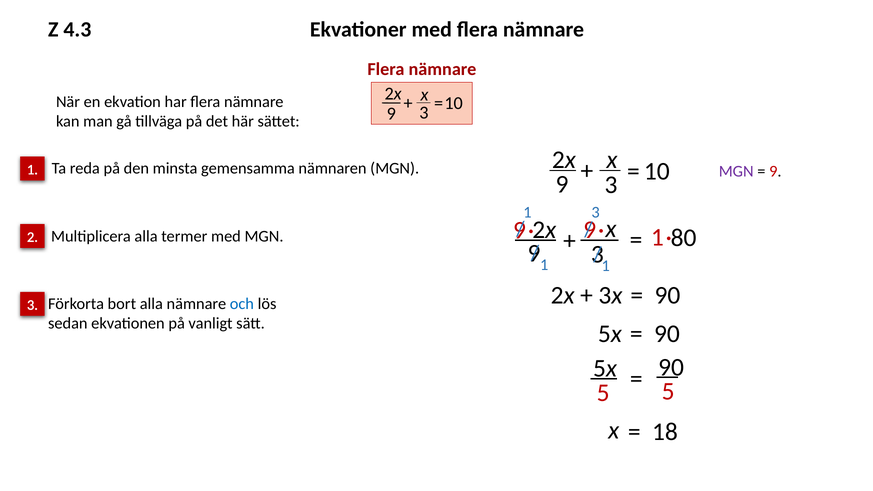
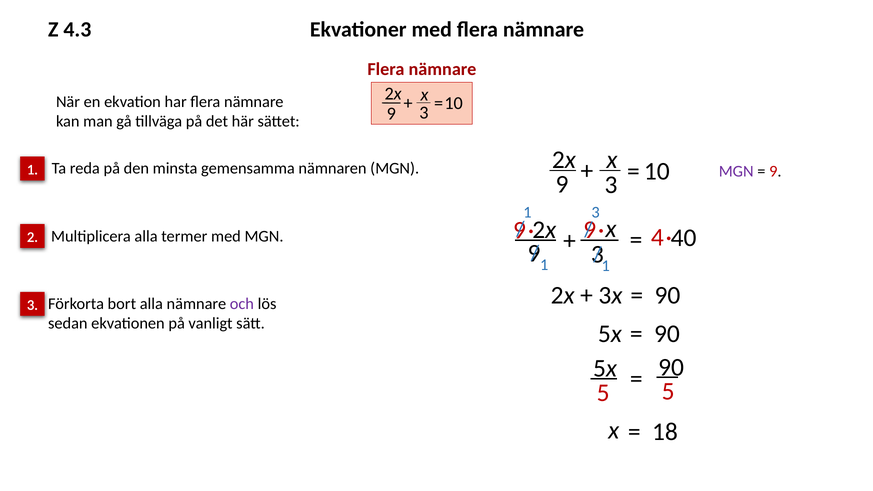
1: 1 -> 4 (657, 237)
80: 80 -> 40 (684, 238)
och colour: blue -> purple (242, 304)
